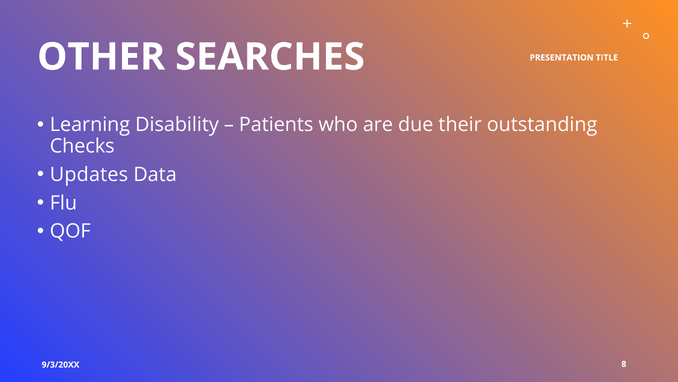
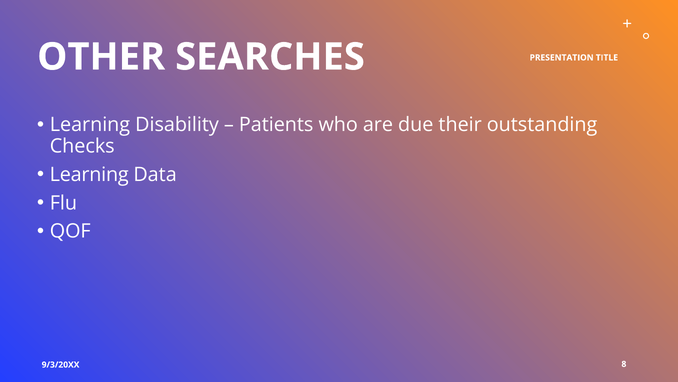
Updates: Updates -> Learning (89, 174)
